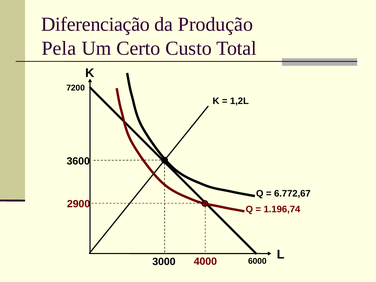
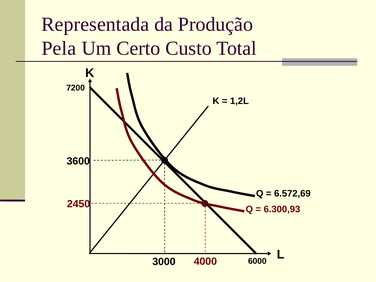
Diferenciação: Diferenciação -> Representada (95, 24)
6.772,67: 6.772,67 -> 6.572,69 (292, 194)
2900: 2900 -> 2450 (79, 204)
1.196,74: 1.196,74 -> 6.300,93 (282, 209)
